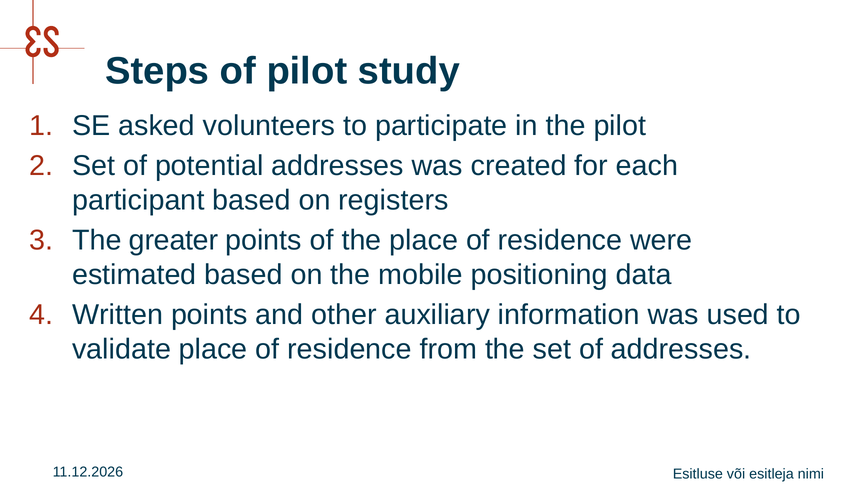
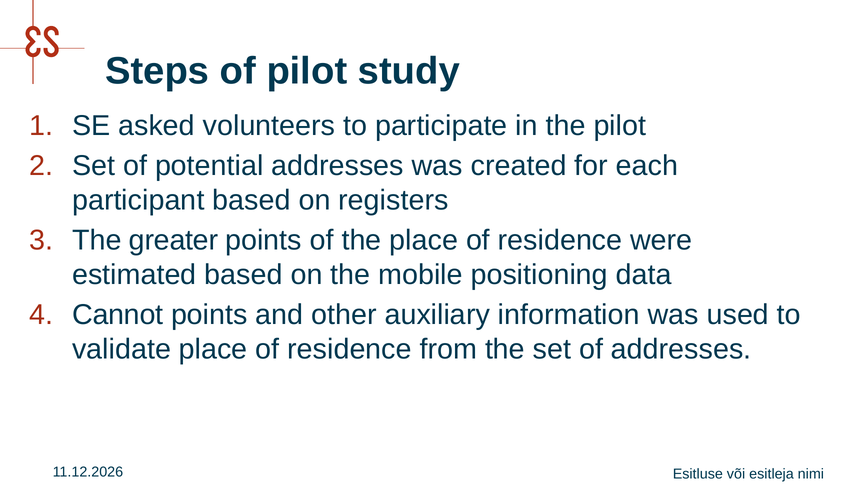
Written: Written -> Cannot (118, 315)
